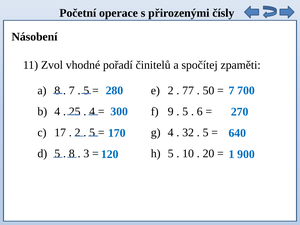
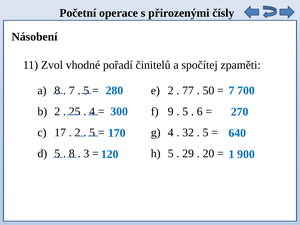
4: 4 -> 2 (57, 112)
10: 10 -> 29 (188, 154)
